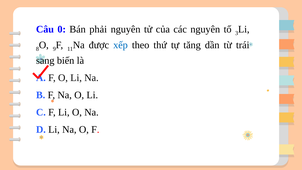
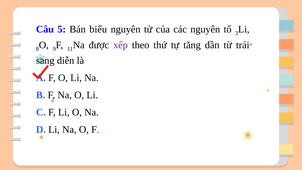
0: 0 -> 5 (62, 29)
phải: phải -> biểu (98, 29)
xếp colour: blue -> purple (121, 45)
biến: biến -> diễn (66, 61)
